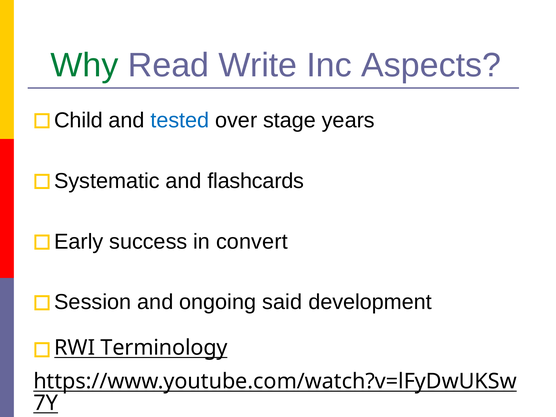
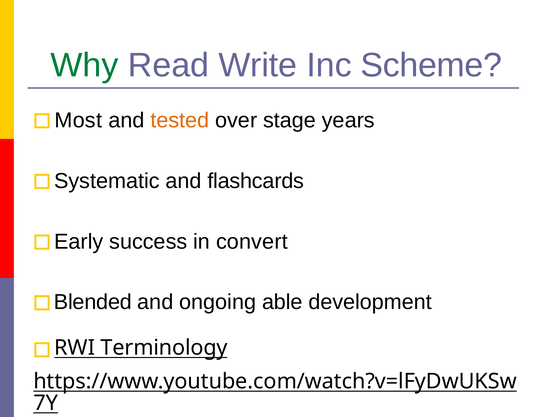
Aspects: Aspects -> Scheme (431, 65)
Child: Child -> Most (78, 120)
tested colour: blue -> orange (180, 120)
Session: Session -> Blended (93, 302)
said: said -> able (282, 302)
